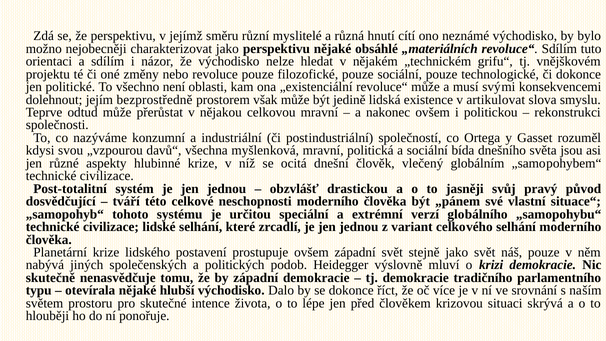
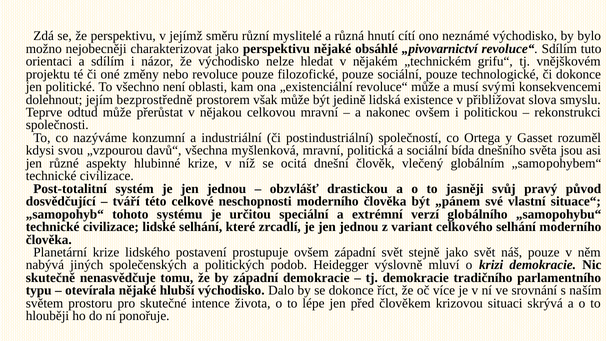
„materiálních: „materiálních -> „pivovarnictví (440, 49)
artikulovat: artikulovat -> přibližovat (496, 100)
